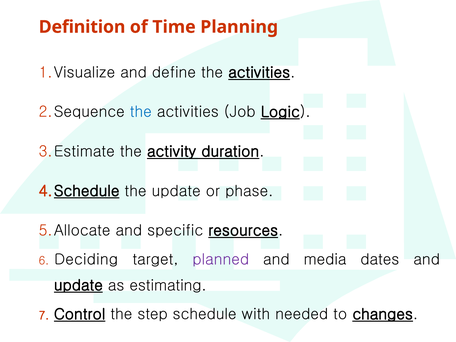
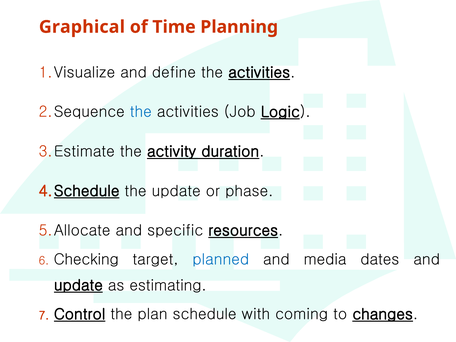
Definition: Definition -> Graphical (82, 27)
Deciding: Deciding -> Checking (86, 259)
planned colour: purple -> blue (221, 259)
step: step -> plan (153, 314)
needed: needed -> coming (302, 314)
